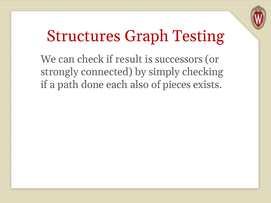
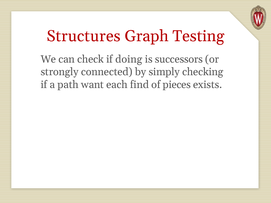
result: result -> doing (129, 59)
done: done -> want (92, 85)
also: also -> find (139, 85)
